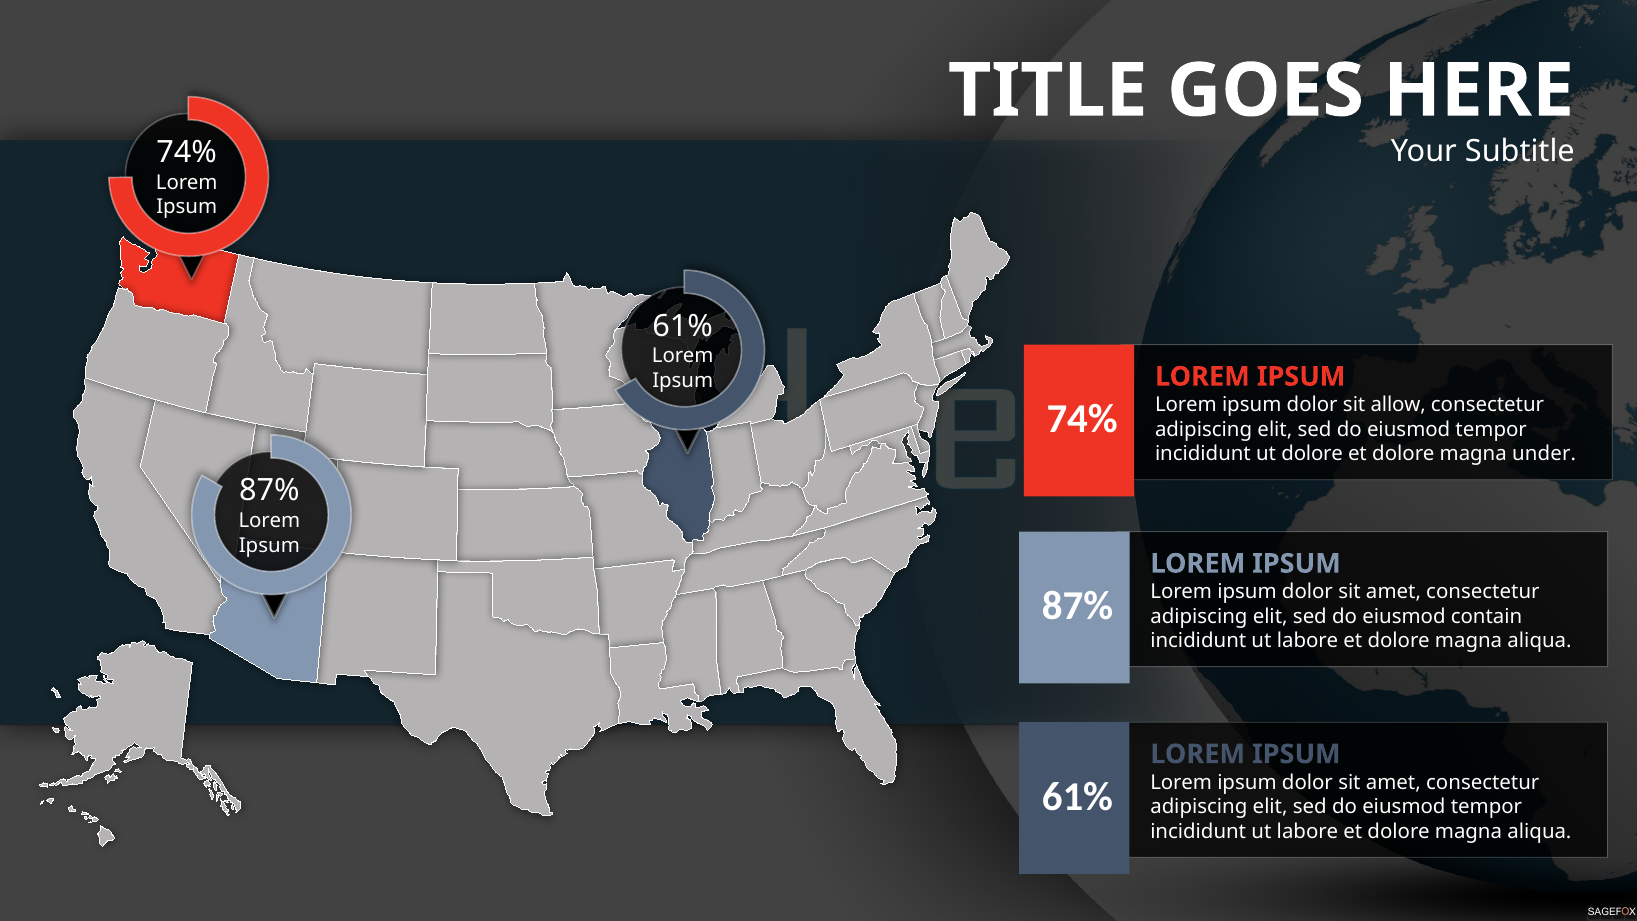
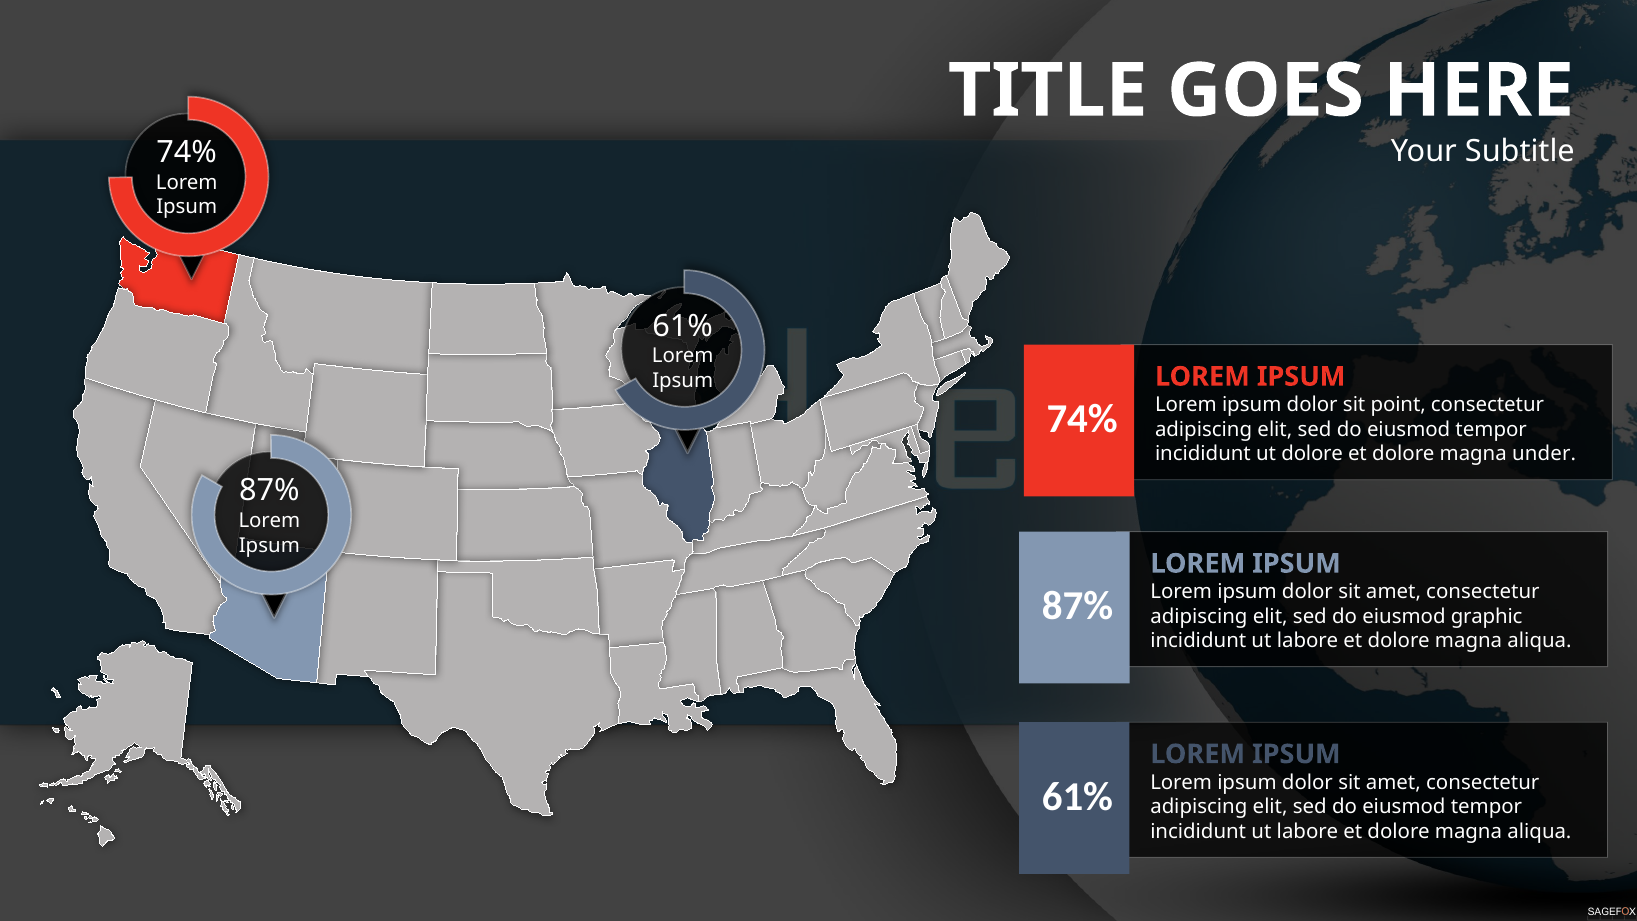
allow: allow -> point (1398, 405)
contain: contain -> graphic (1487, 616)
